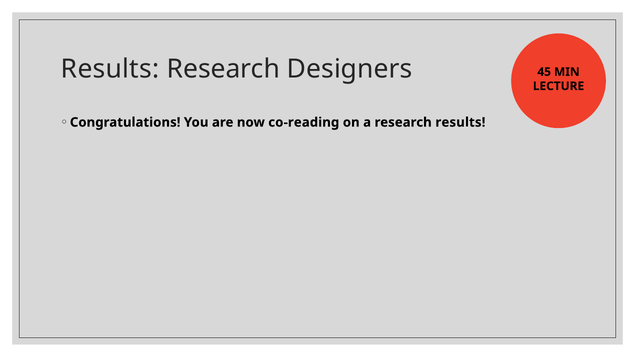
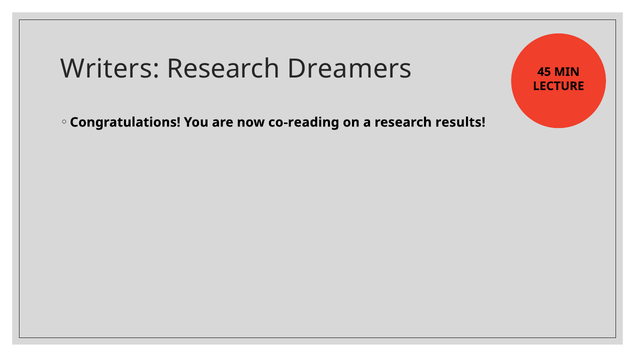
Results: Results -> Writers (110, 69)
Designers: Designers -> Dreamers (350, 69)
